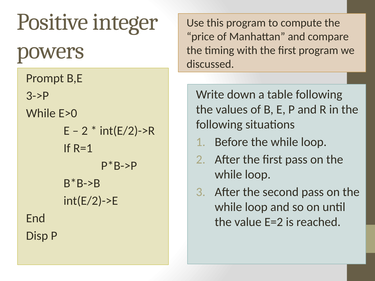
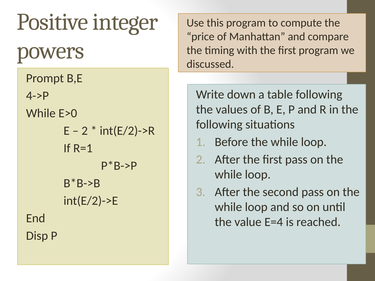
3->P: 3->P -> 4->P (37, 96)
E=2: E=2 -> E=4 (274, 222)
